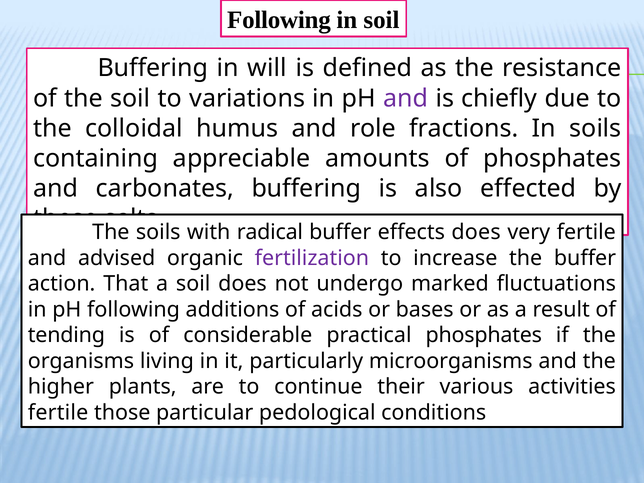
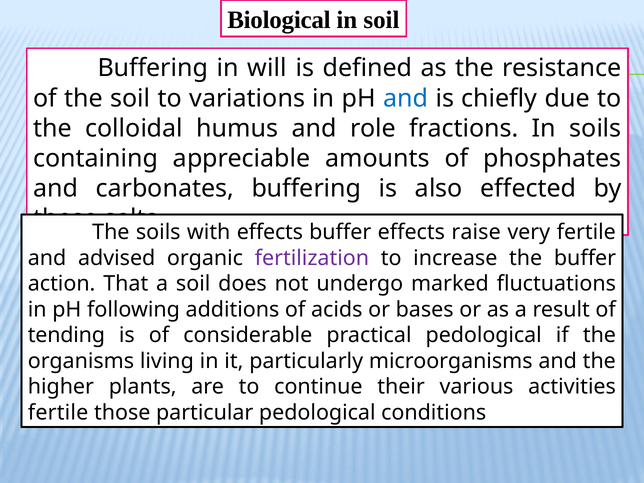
Following: Following -> Biological (279, 20)
and colour: purple -> blue (406, 98)
with radical: radical -> effects (270, 232)
effects does: does -> raise (476, 232)
practical phosphates: phosphates -> pedological (484, 335)
